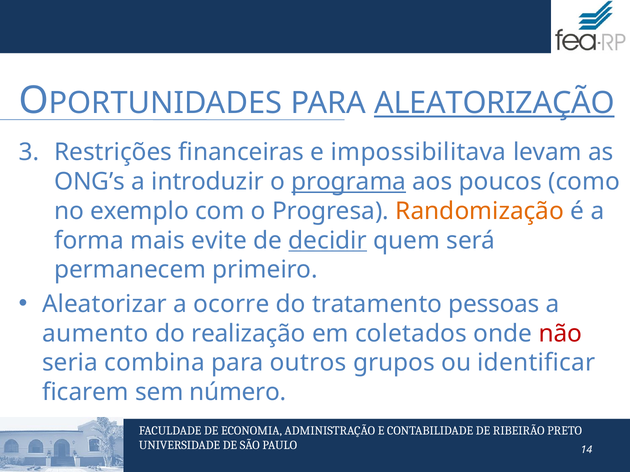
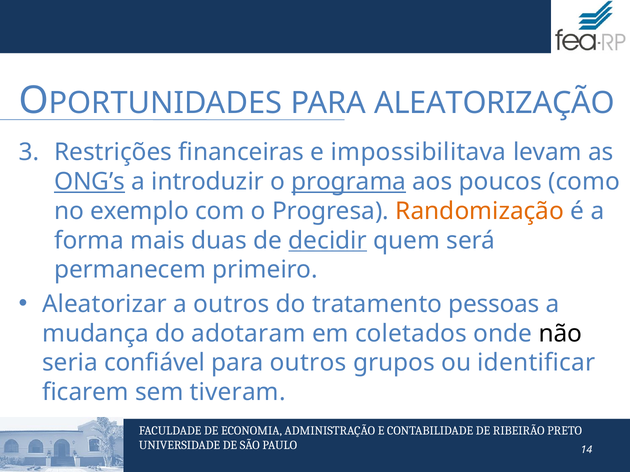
ALEATORIZAÇÃO underline: present -> none (494, 103)
ONG’s underline: none -> present (90, 182)
evite: evite -> duas (219, 241)
a ocorre: ocorre -> outros (231, 304)
aumento: aumento -> mudança (96, 334)
realização: realização -> adotaram (248, 334)
não colour: red -> black (560, 334)
combina: combina -> confiável (155, 363)
número: número -> tiveram (238, 393)
